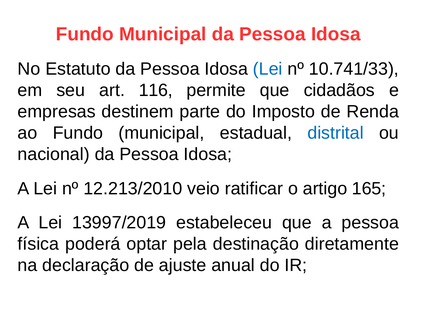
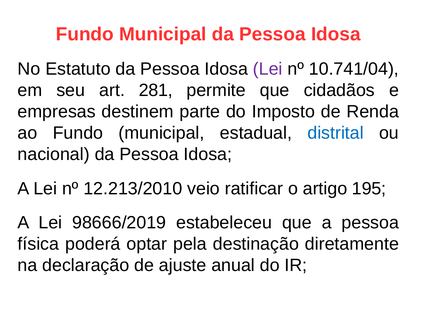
Lei colour: blue -> purple (268, 69)
10.741/33: 10.741/33 -> 10.741/04 (354, 69)
116: 116 -> 281 (156, 90)
165: 165 -> 195 (369, 189)
13997/2019: 13997/2019 -> 98666/2019 (119, 223)
